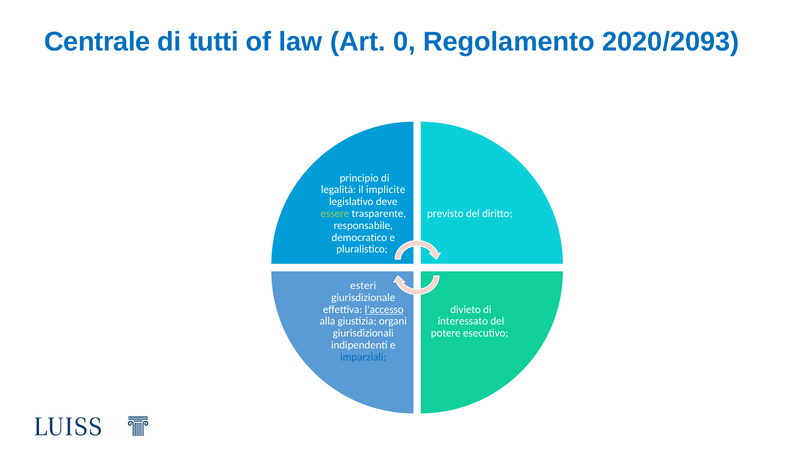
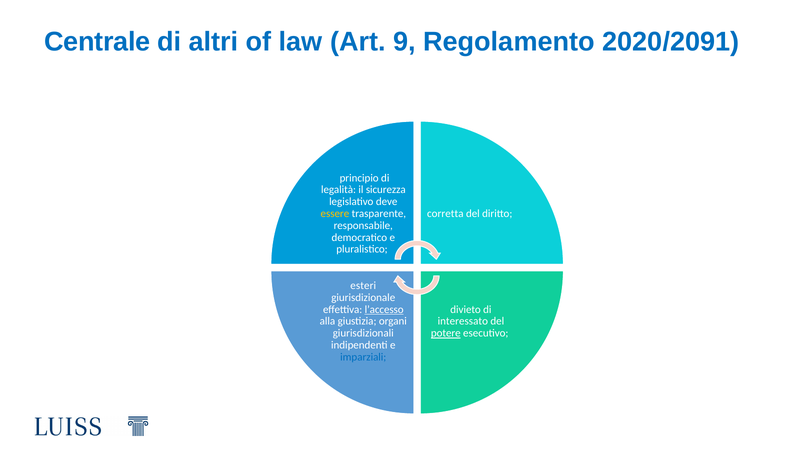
tutti: tutti -> altri (214, 42)
0: 0 -> 9 (404, 42)
2020/2093: 2020/2093 -> 2020/2091 (671, 42)
implicite: implicite -> sicurezza (386, 190)
essere colour: light green -> yellow (335, 213)
previsto: previsto -> corretta (445, 213)
potere underline: none -> present (446, 333)
